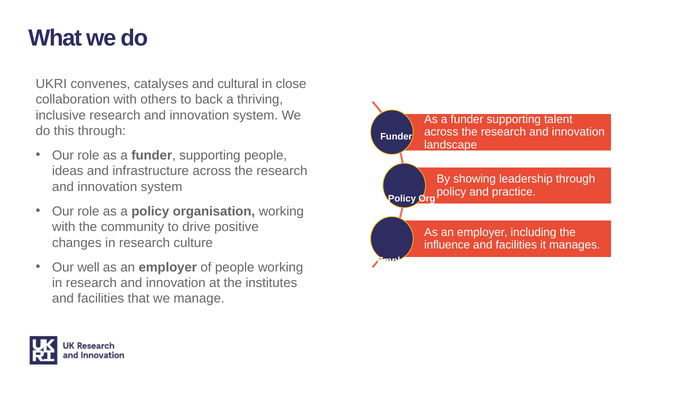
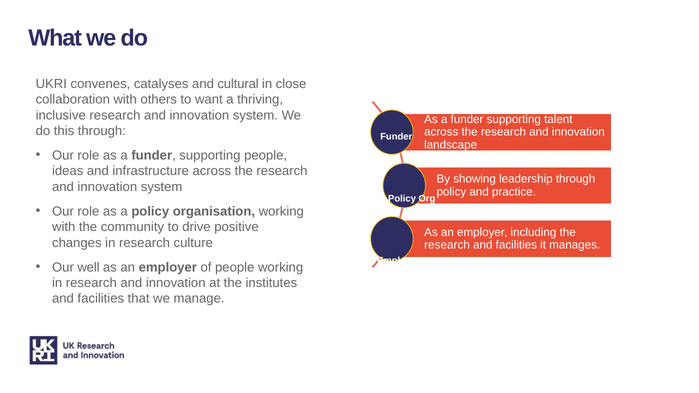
back: back -> want (209, 100)
influence: influence -> research (447, 245)
